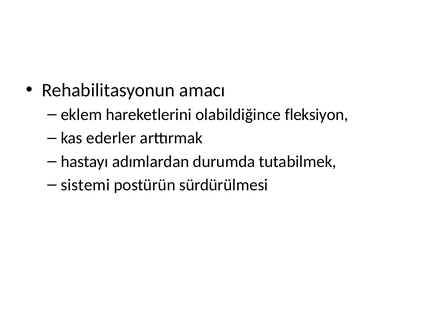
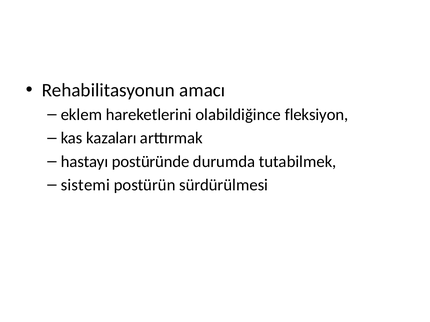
ederler: ederler -> kazaları (111, 138)
adımlardan: adımlardan -> postüründe (151, 162)
